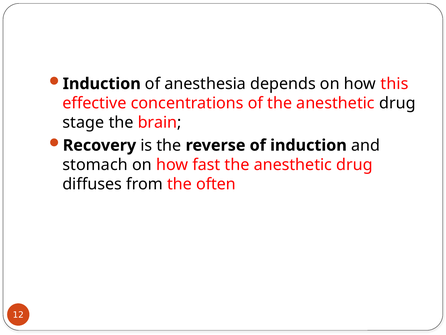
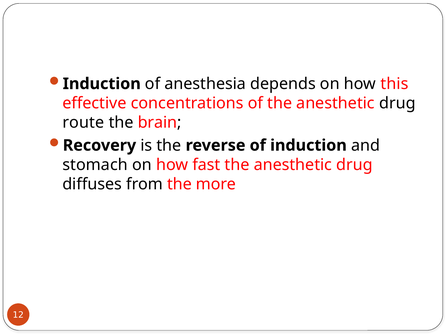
stage: stage -> route (83, 122)
often: often -> more (216, 184)
